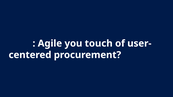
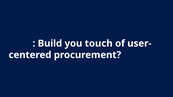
Agile: Agile -> Build (50, 44)
